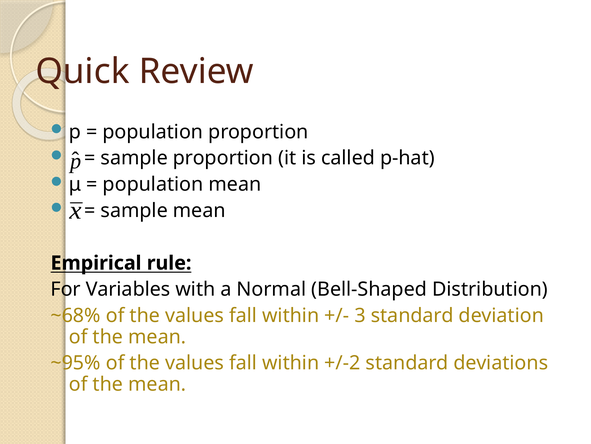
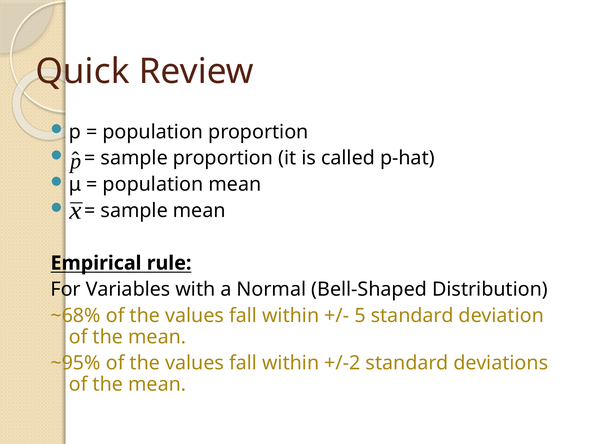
3: 3 -> 5 (360, 315)
